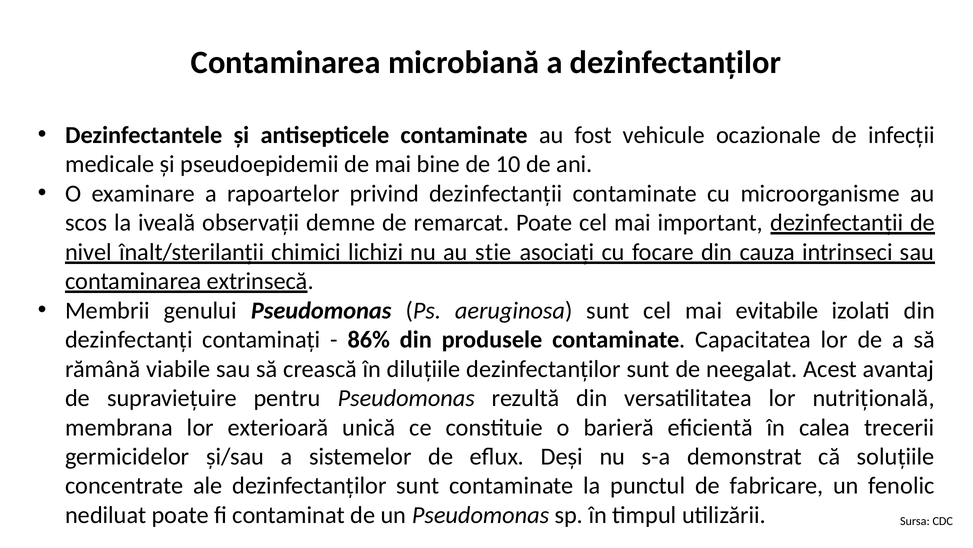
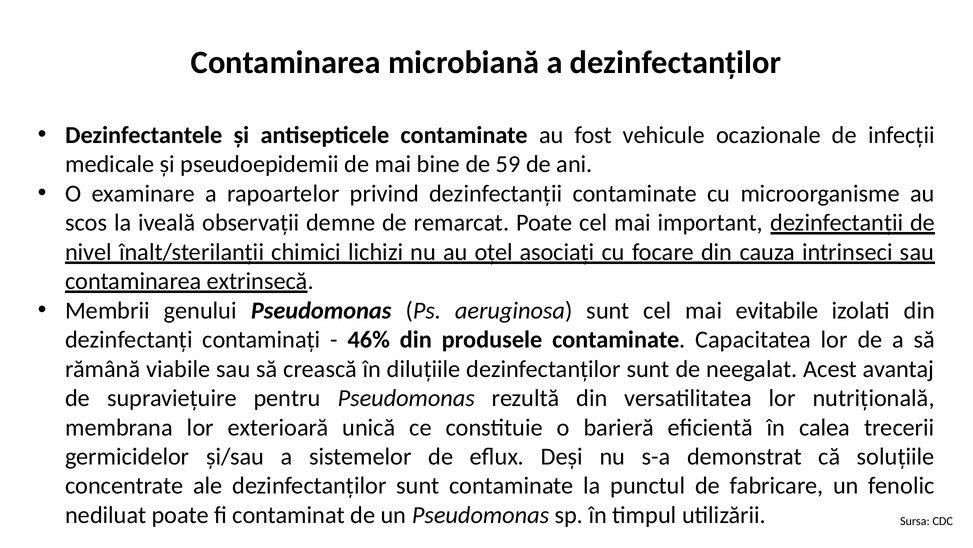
10: 10 -> 59 (508, 164)
stie: stie -> oțel (494, 252)
86%: 86% -> 46% (369, 339)
